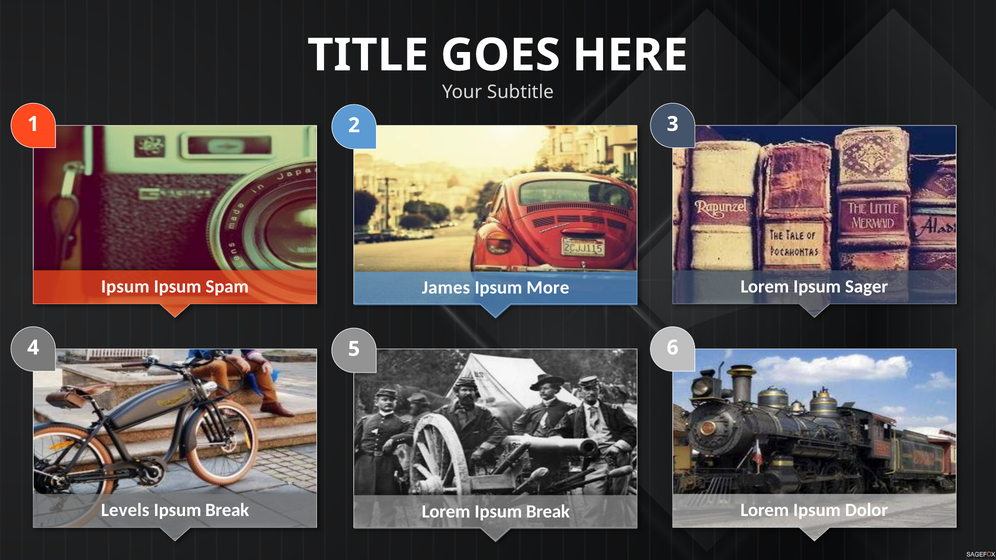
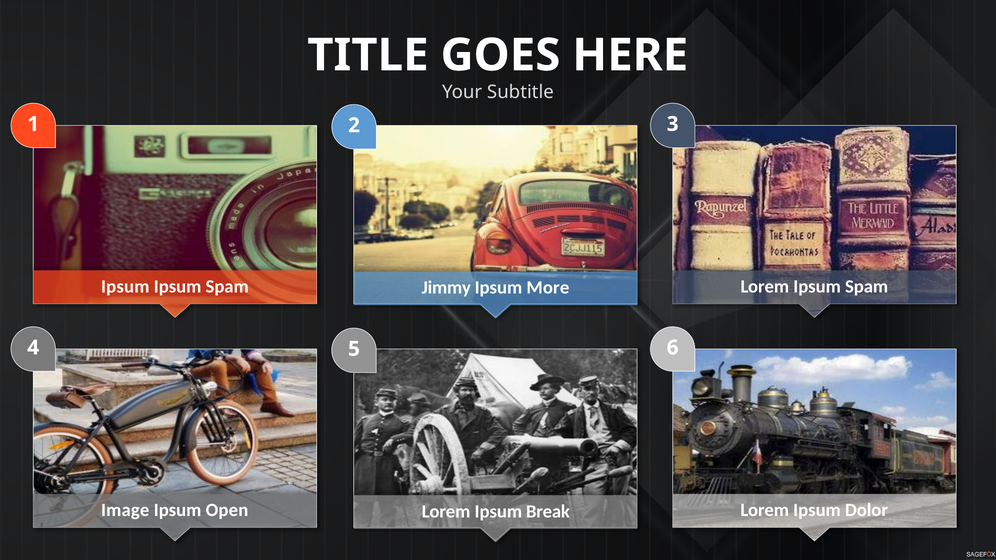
Lorem Ipsum Sager: Sager -> Spam (867, 287)
James: James -> Jimmy (446, 288)
Levels: Levels -> Image (125, 510)
Break: Break -> Open (227, 510)
